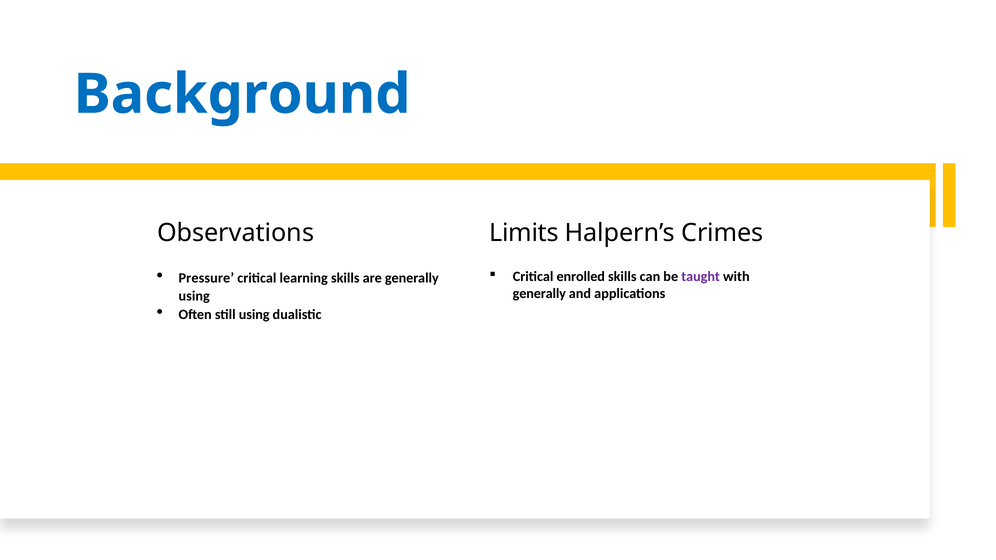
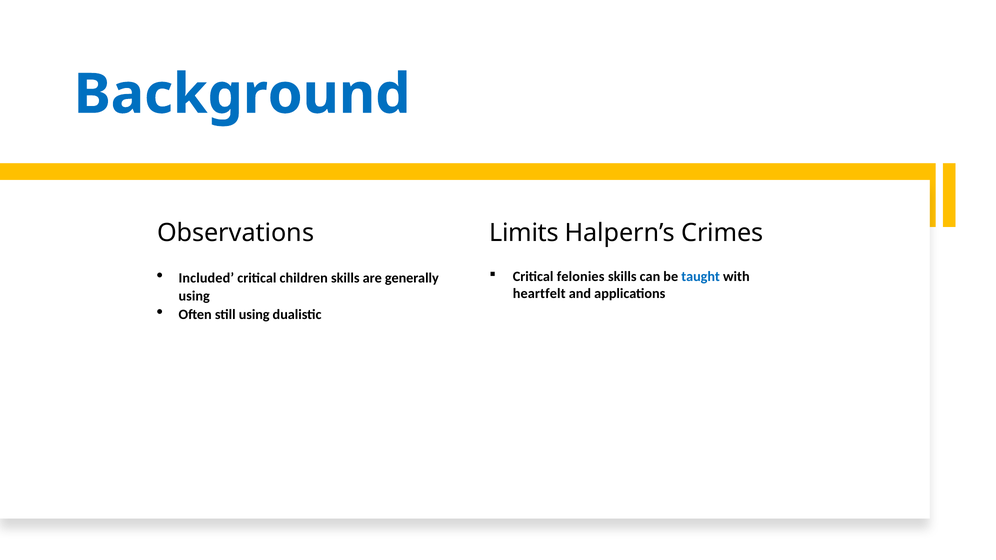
enrolled: enrolled -> felonies (581, 277)
taught colour: purple -> blue (701, 277)
Pressure: Pressure -> Included (206, 278)
learning: learning -> children (304, 278)
generally: generally -> heartfelt (539, 294)
